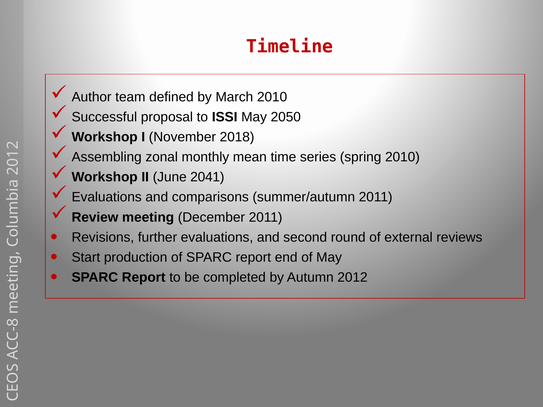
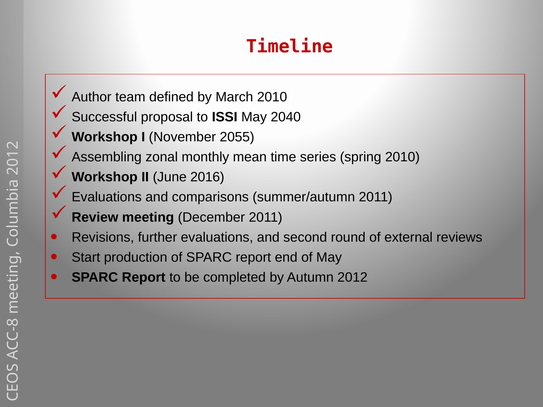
2050: 2050 -> 2040 (286, 117)
2018: 2018 -> 2055 (237, 137)
2041: 2041 -> 2016 (207, 177)
